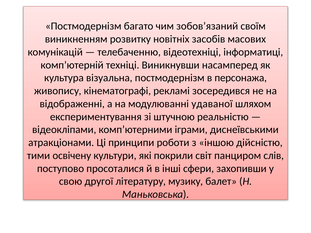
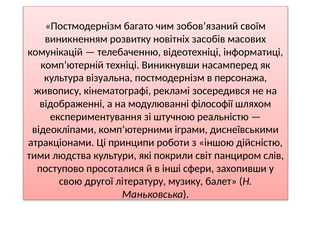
удаваної: удаваної -> філософії (212, 104)
освічену: освічену -> людства (72, 156)
